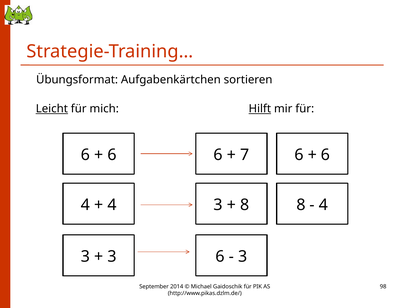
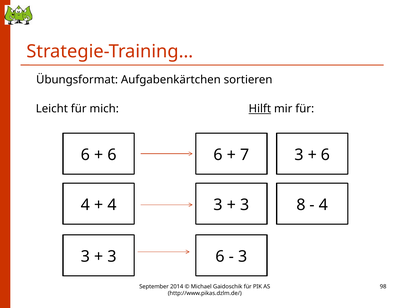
Leicht underline: present -> none (52, 109)
7 6: 6 -> 3 (299, 155)
8: 8 -> 3 (245, 205)
